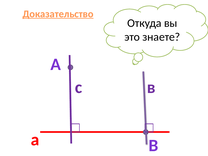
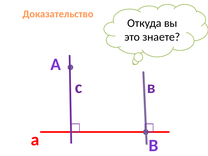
Доказательство underline: present -> none (58, 14)
